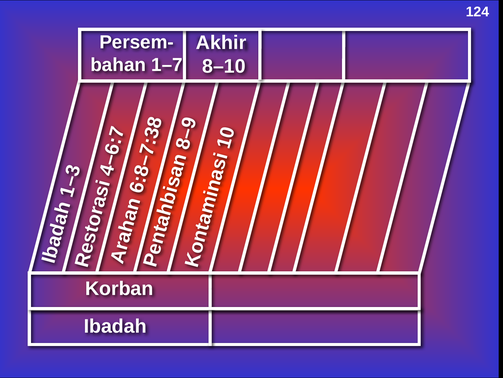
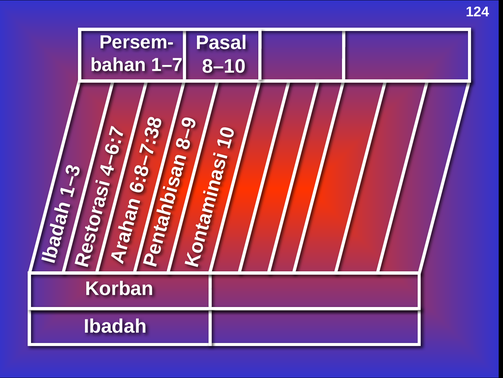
Akhir: Akhir -> Pasal (221, 43)
